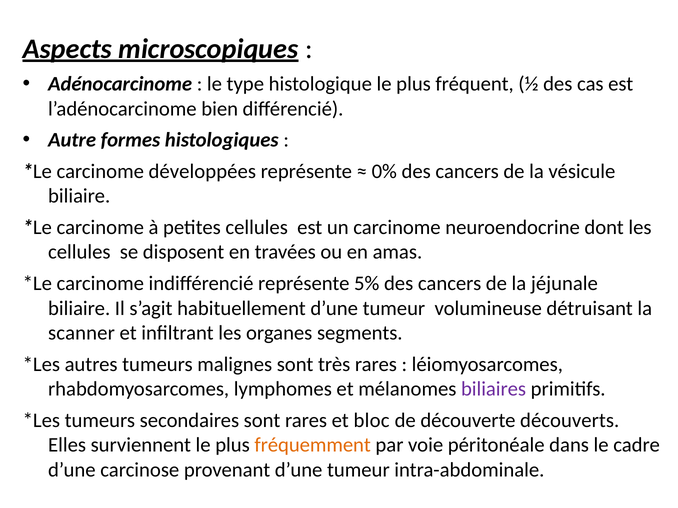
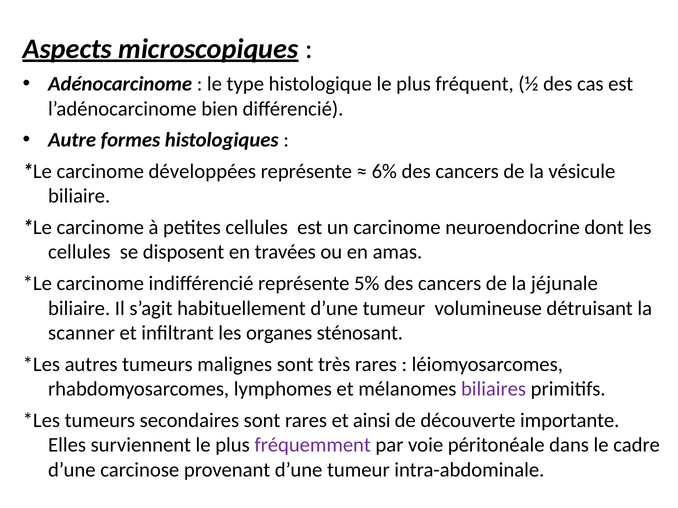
0%: 0% -> 6% (384, 171)
segments: segments -> sténosant (360, 333)
bloc: bloc -> ainsi (372, 421)
découverts: découverts -> importante (570, 421)
fréquemment colour: orange -> purple (313, 446)
